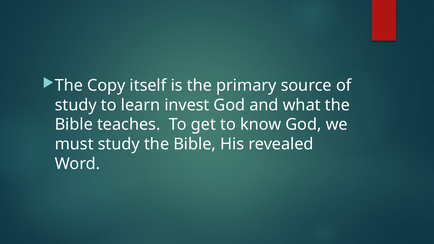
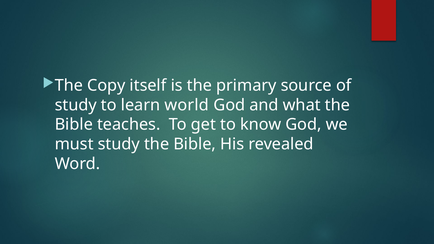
invest: invest -> world (187, 105)
